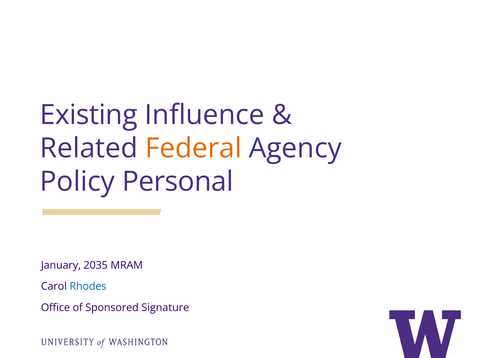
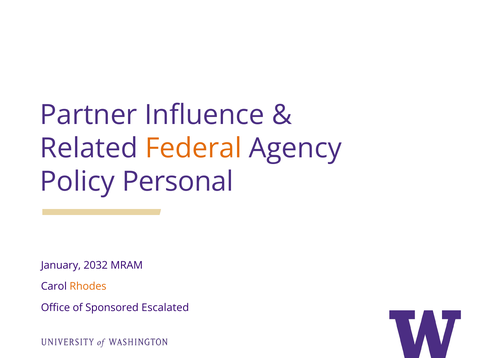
Existing: Existing -> Partner (89, 115)
2035: 2035 -> 2032 (96, 266)
Rhodes colour: blue -> orange (88, 287)
Signature: Signature -> Escalated (165, 308)
